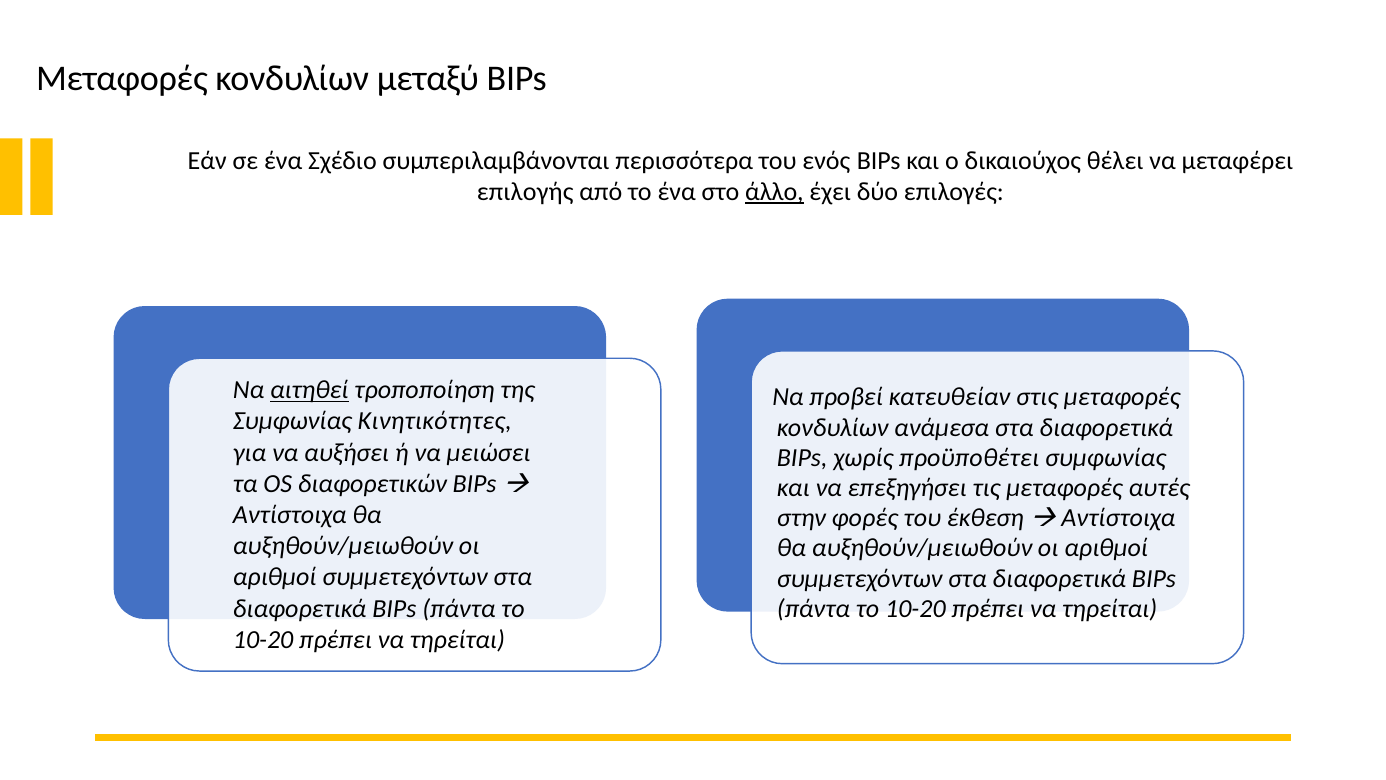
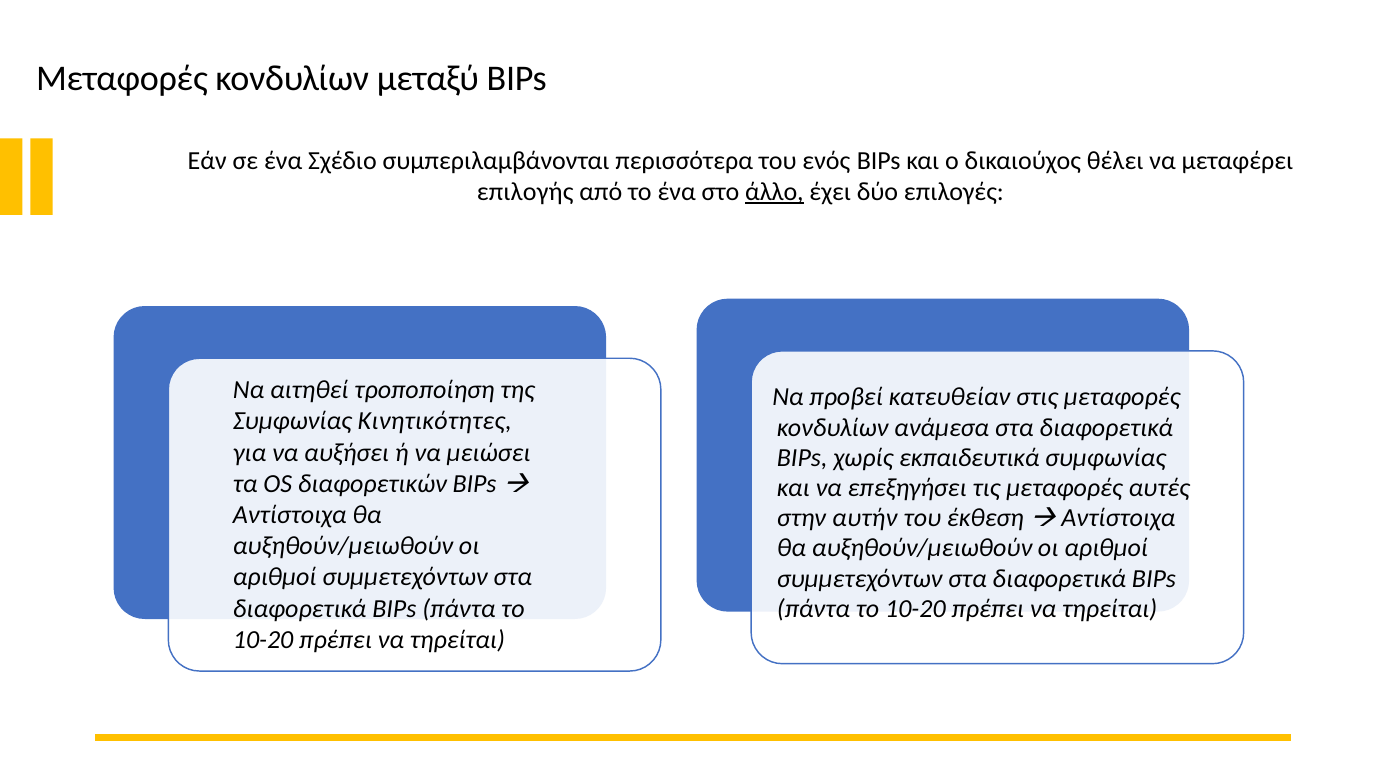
αιτηθεί underline: present -> none (309, 390)
προϋποθέτει: προϋποθέτει -> εκπαιδευτικά (969, 458)
φορές: φορές -> αυτήν (865, 518)
